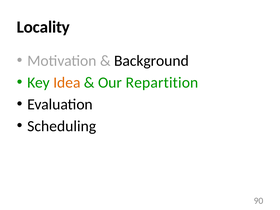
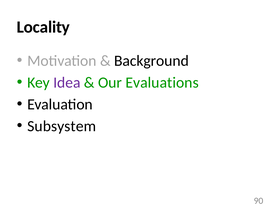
Idea colour: orange -> purple (67, 83)
Repartition: Repartition -> Evaluations (162, 83)
Scheduling: Scheduling -> Subsystem (62, 126)
